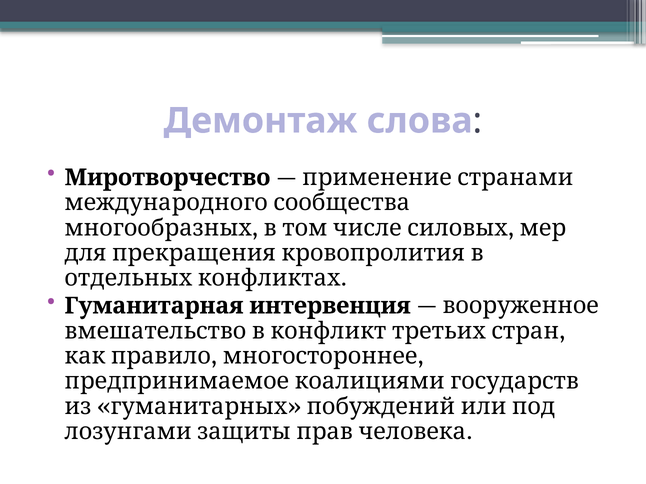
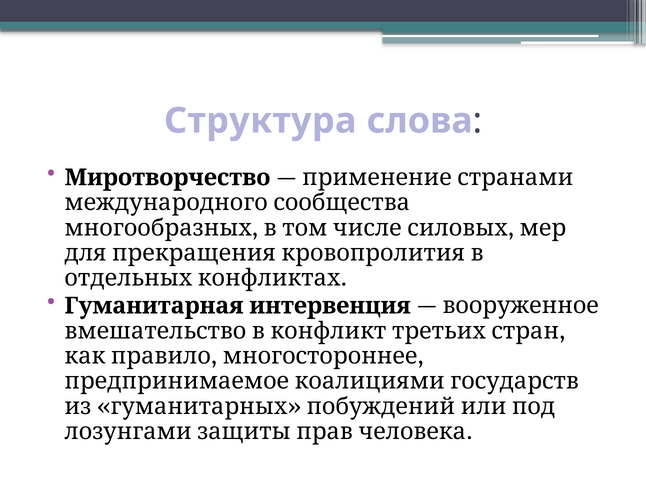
Демонтаж: Демонтаж -> Структура (260, 121)
